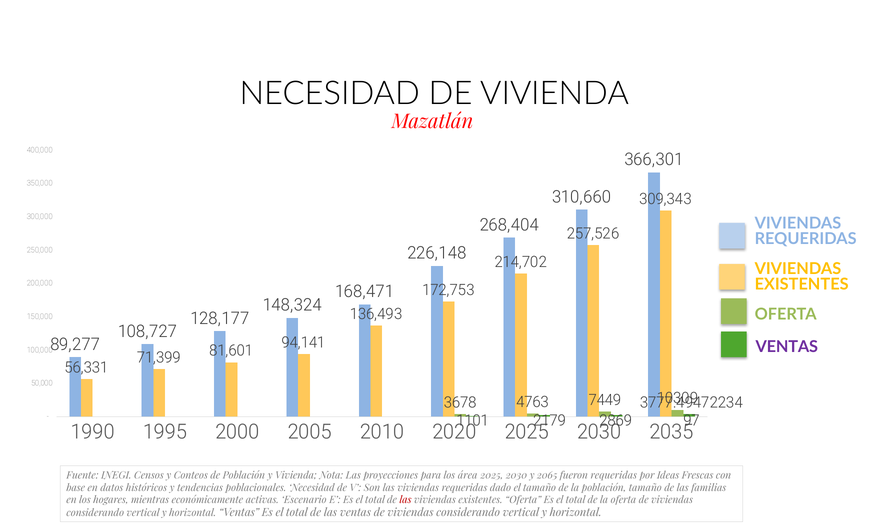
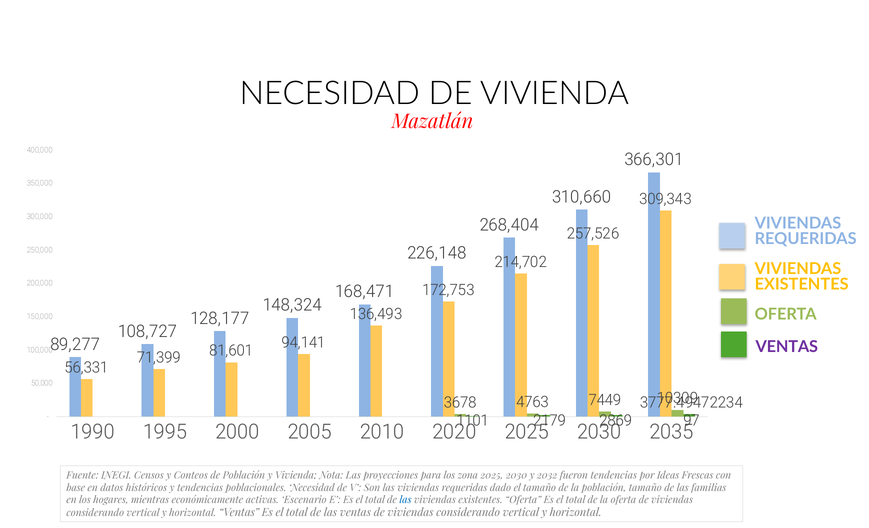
área: área -> zona (468, 475)
2065: 2065 -> 2032 (547, 475)
fueron requeridas: requeridas -> tendencias (614, 475)
las colour: red -> blue (405, 499)
